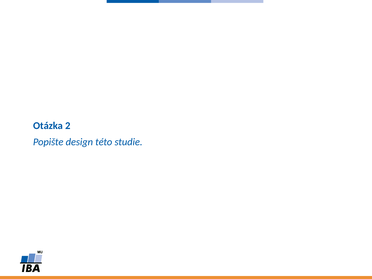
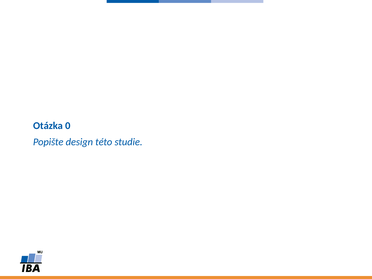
2: 2 -> 0 (68, 126)
